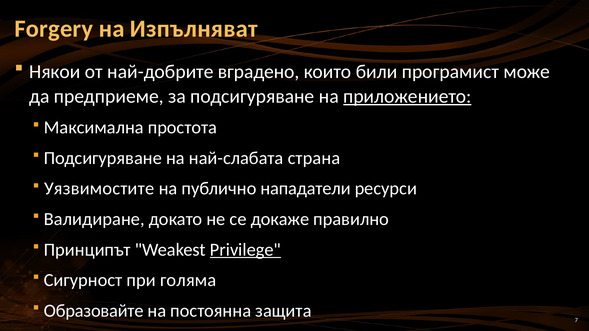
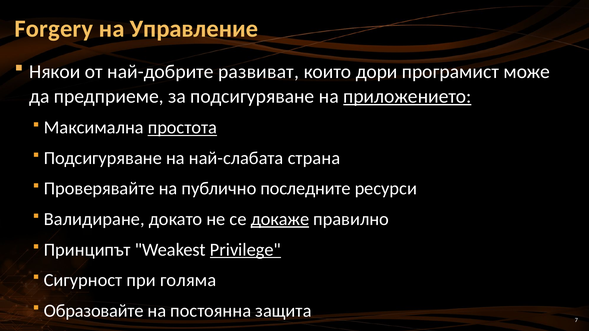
Изпълняват: Изпълняват -> Управление (194, 29)
вградено: вградено -> развиват (259, 72)
били: били -> дори (377, 72)
простота underline: none -> present (182, 128)
Уязвимостите: Уязвимостите -> Проверявайте (99, 189)
нападатели: нападатели -> последните (306, 189)
докаже underline: none -> present (280, 219)
